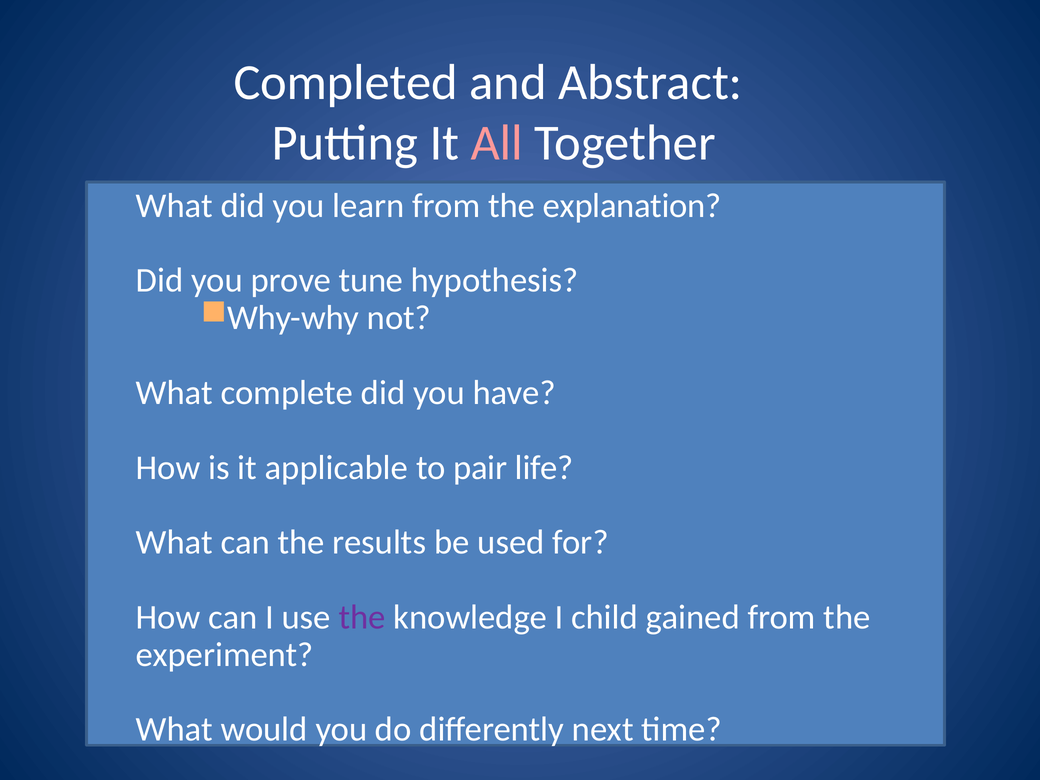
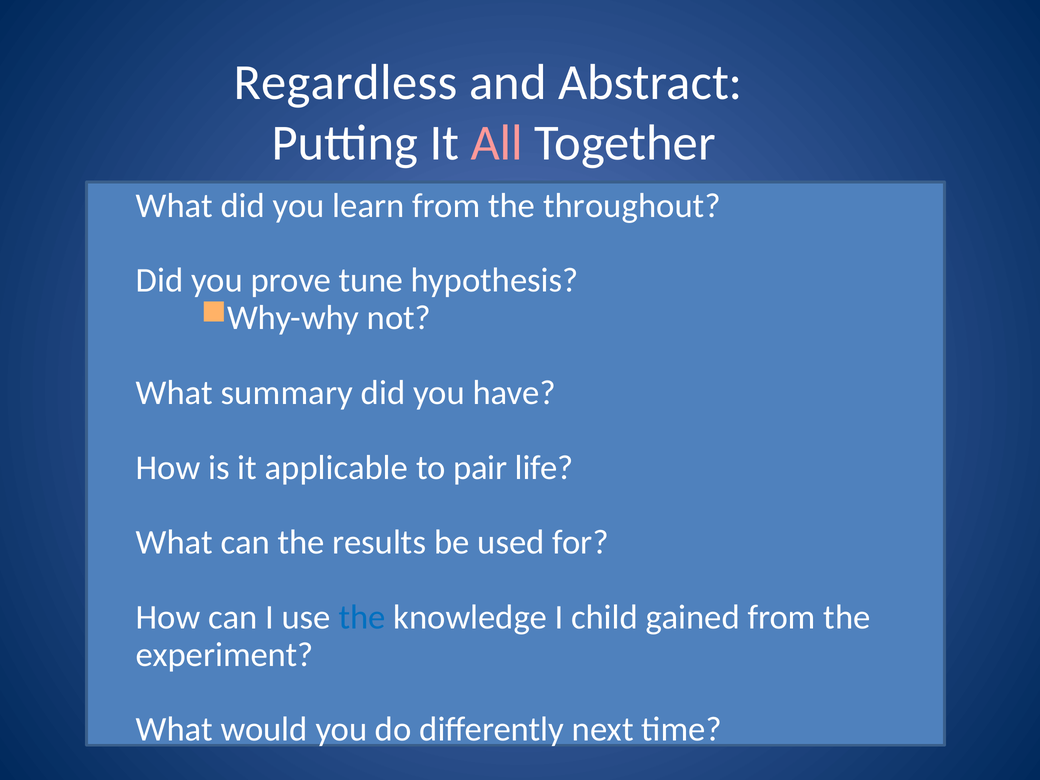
Completed: Completed -> Regardless (346, 82)
explanation: explanation -> throughout (632, 206)
complete: complete -> summary (287, 393)
the colour: purple -> blue (362, 617)
